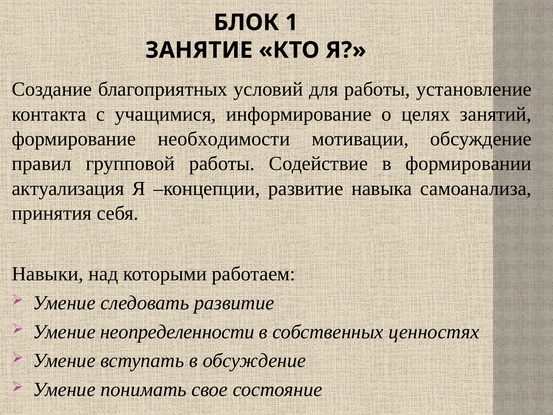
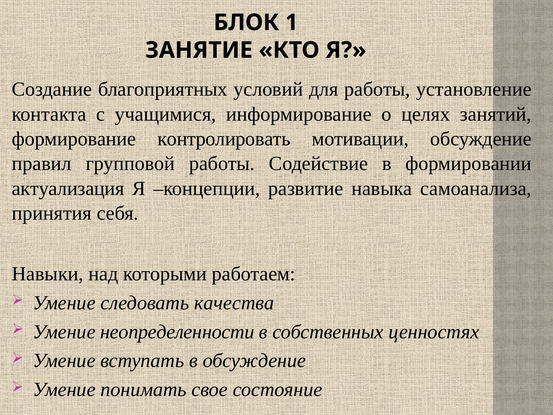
необходимости: необходимости -> контролировать (224, 139)
следовать развитие: развитие -> качества (234, 303)
